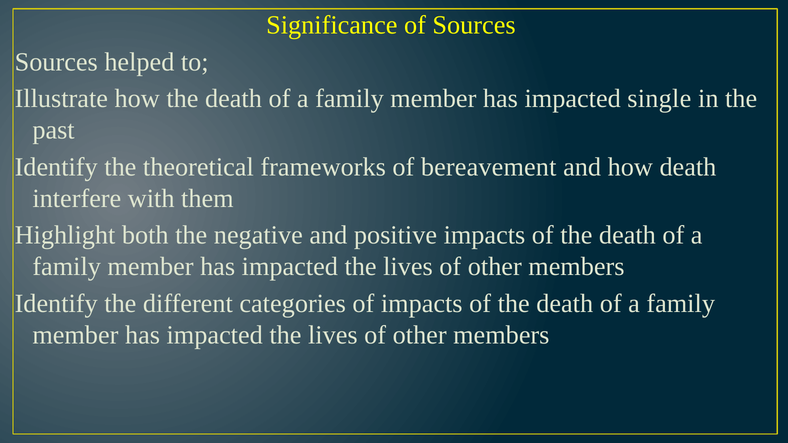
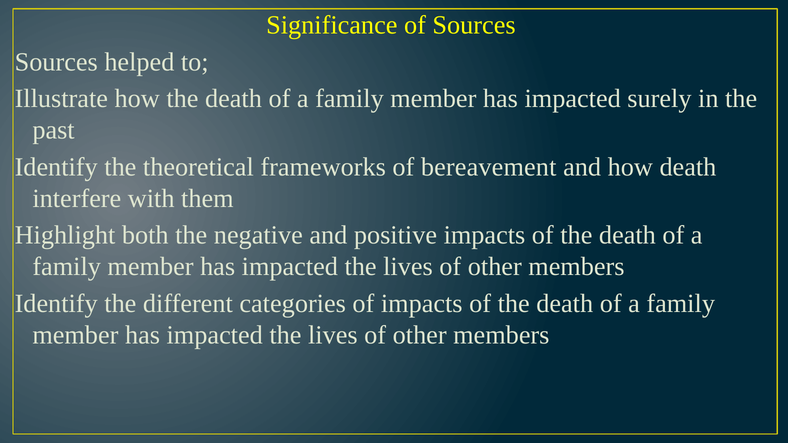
single: single -> surely (659, 99)
